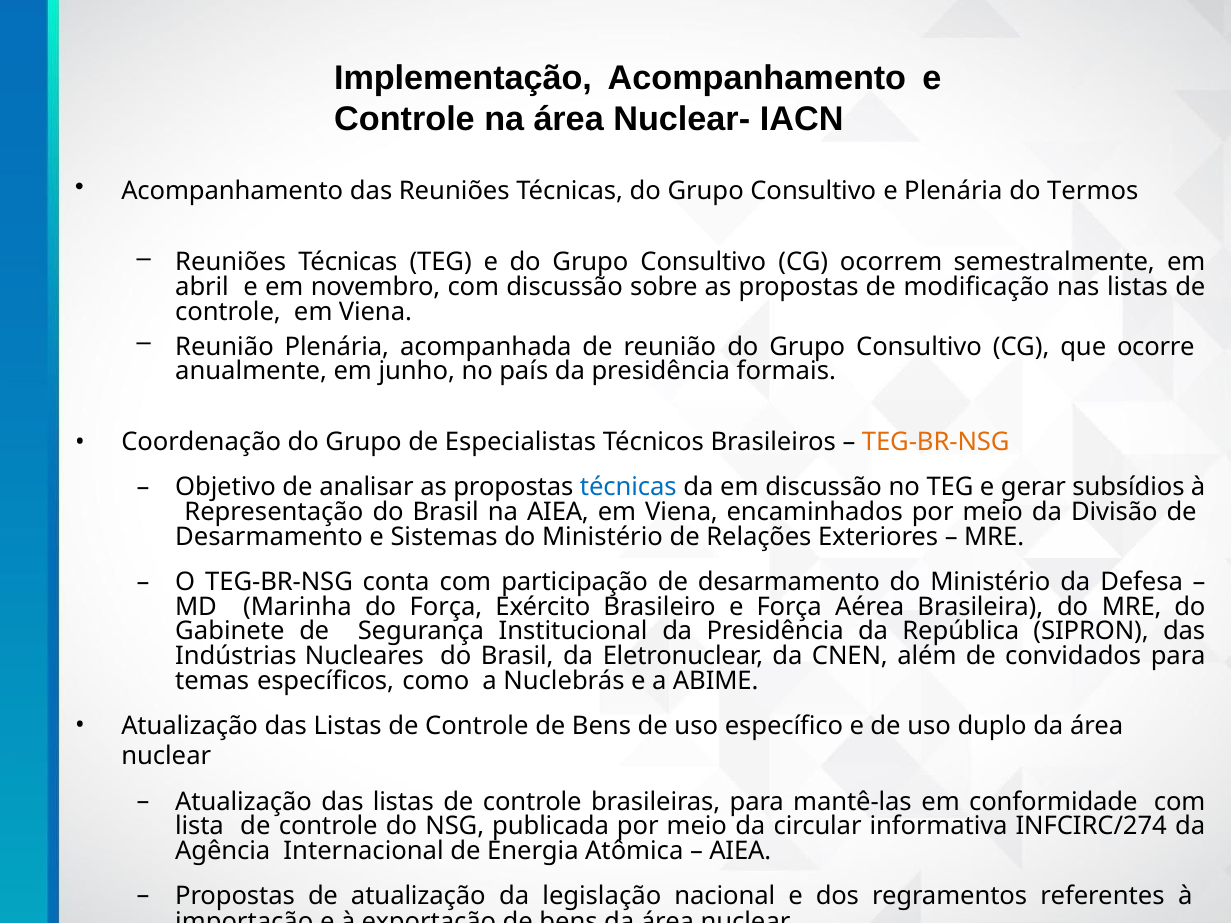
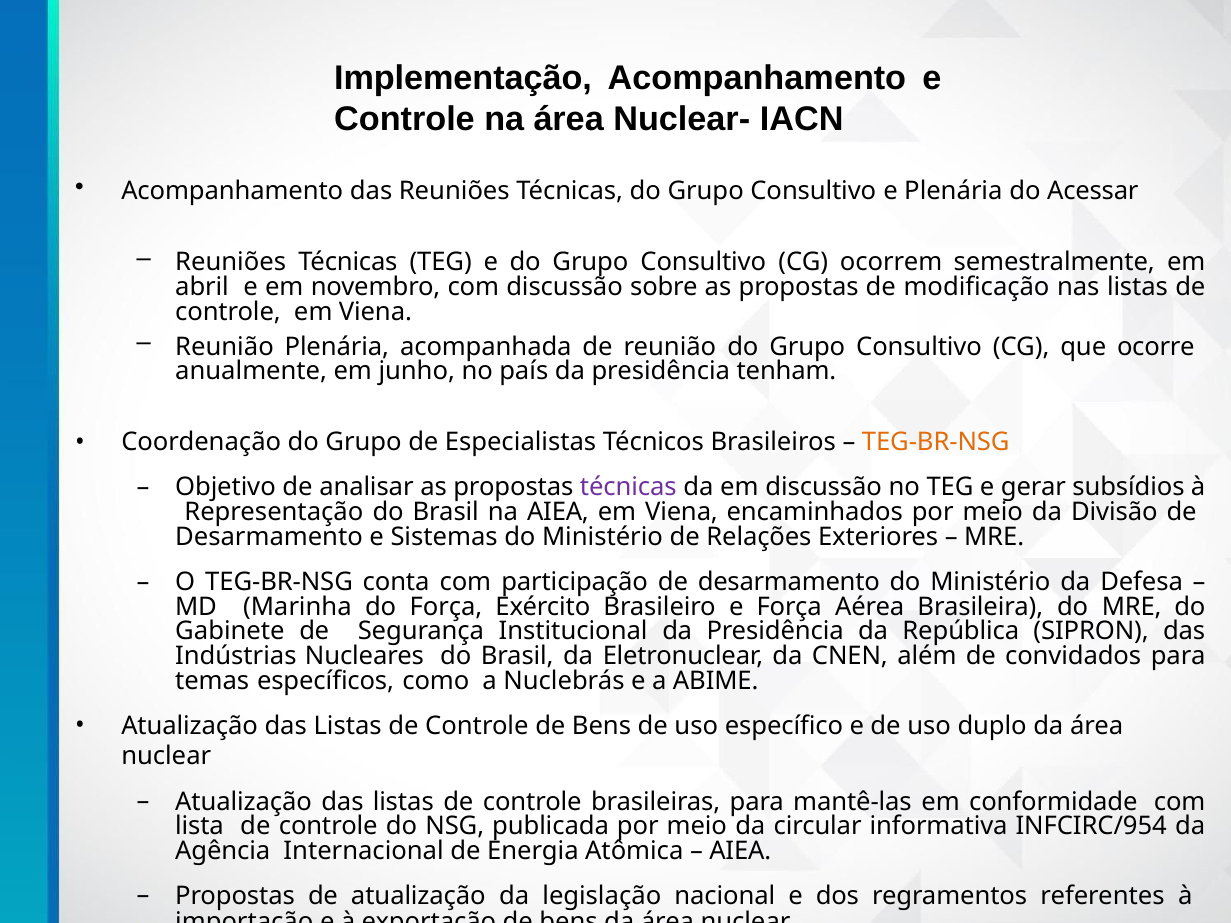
Termos: Termos -> Acessar (1093, 191)
formais: formais -> tenham (786, 371)
técnicas colour: blue -> purple (628, 488)
INFCIRC/274: INFCIRC/274 -> INFCIRC/954 (1091, 826)
